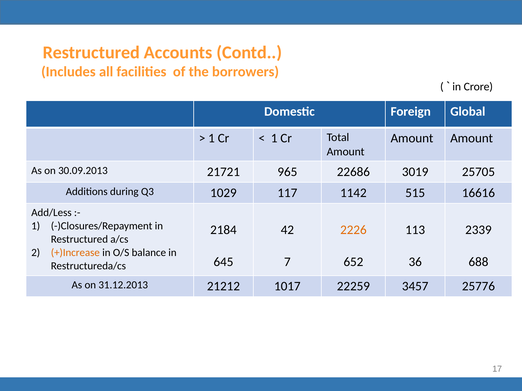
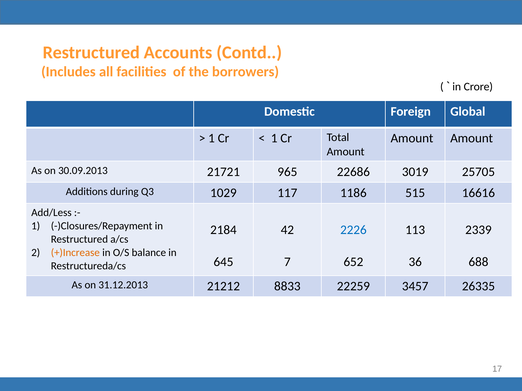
1142: 1142 -> 1186 (353, 193)
2226 colour: orange -> blue (353, 230)
1017: 1017 -> 8833 (287, 287)
25776: 25776 -> 26335 (478, 287)
